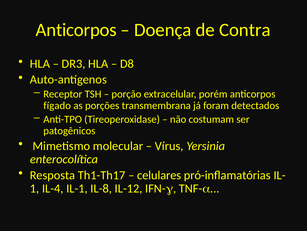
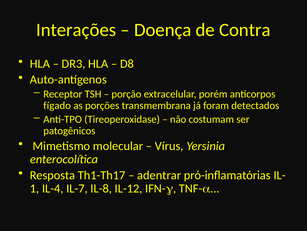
Anticorpos: Anticorpos -> Interações (76, 30)
celulares: celulares -> adentrar (159, 175)
IL-1: IL-1 -> IL-7 (77, 188)
